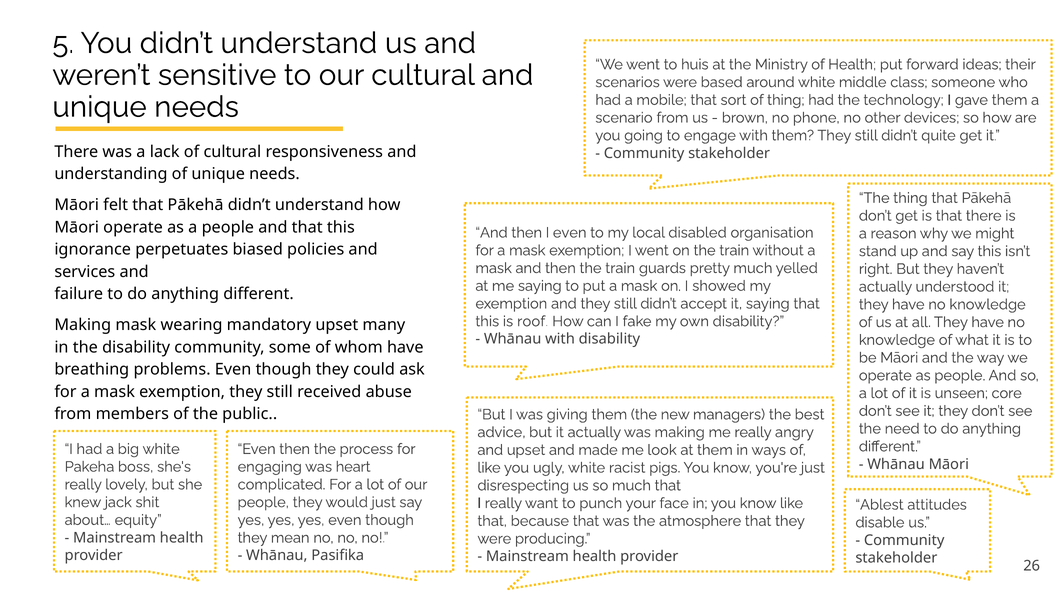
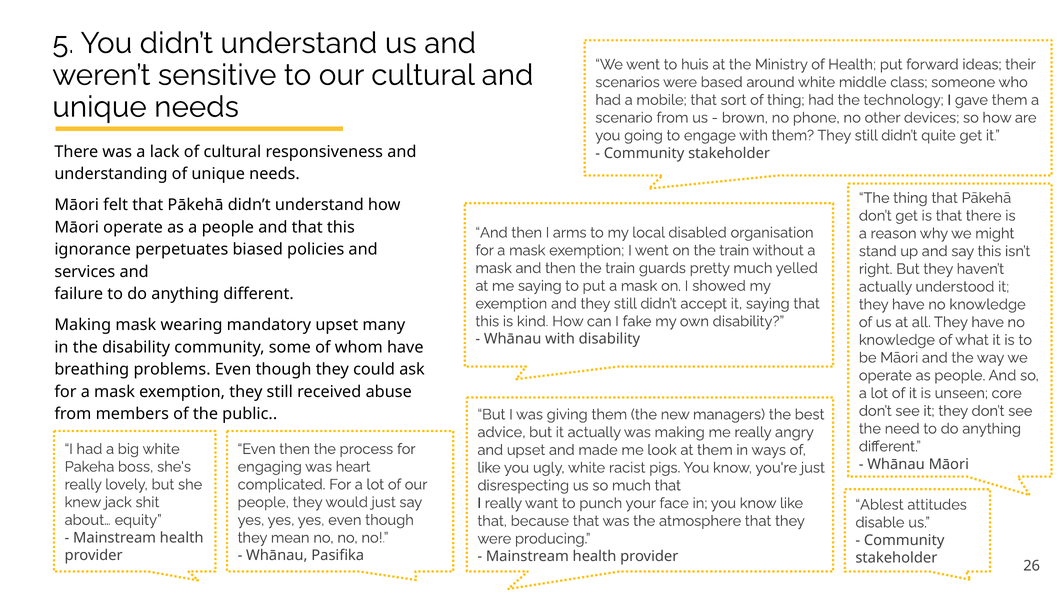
I even: even -> arms (570, 233)
roof: roof -> kind (533, 321)
